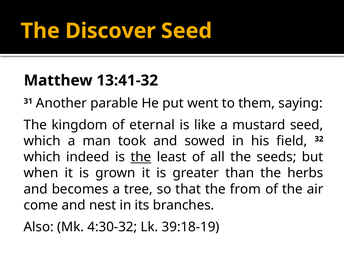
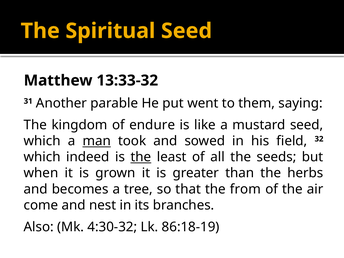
Discover: Discover -> Spiritual (110, 31)
13:41-32: 13:41-32 -> 13:33-32 (127, 80)
eternal: eternal -> endure (152, 125)
man underline: none -> present (97, 141)
39:18-19: 39:18-19 -> 86:18-19 (191, 227)
